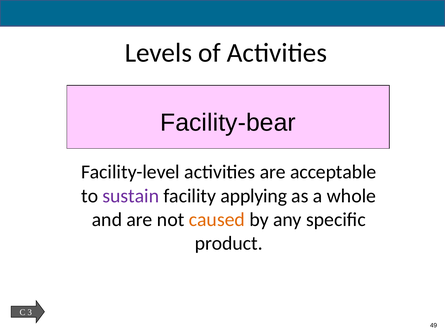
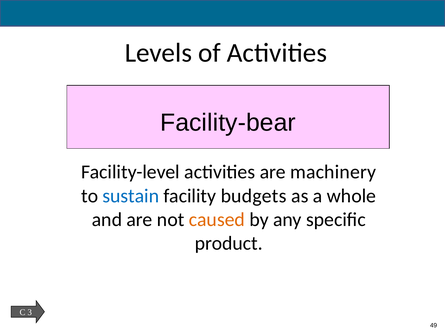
acceptable: acceptable -> machinery (333, 172)
sustain colour: purple -> blue (131, 196)
applying: applying -> budgets (254, 196)
